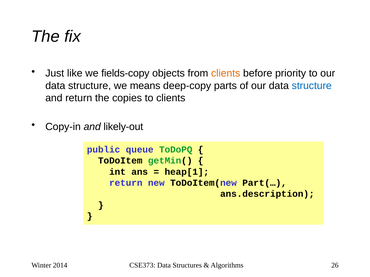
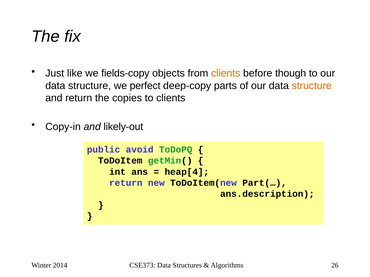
priority: priority -> though (291, 73)
means: means -> perfect (145, 86)
structure colour: blue -> orange (312, 86)
queue: queue -> avoid (140, 150)
heap[1: heap[1 -> heap[4 (187, 172)
